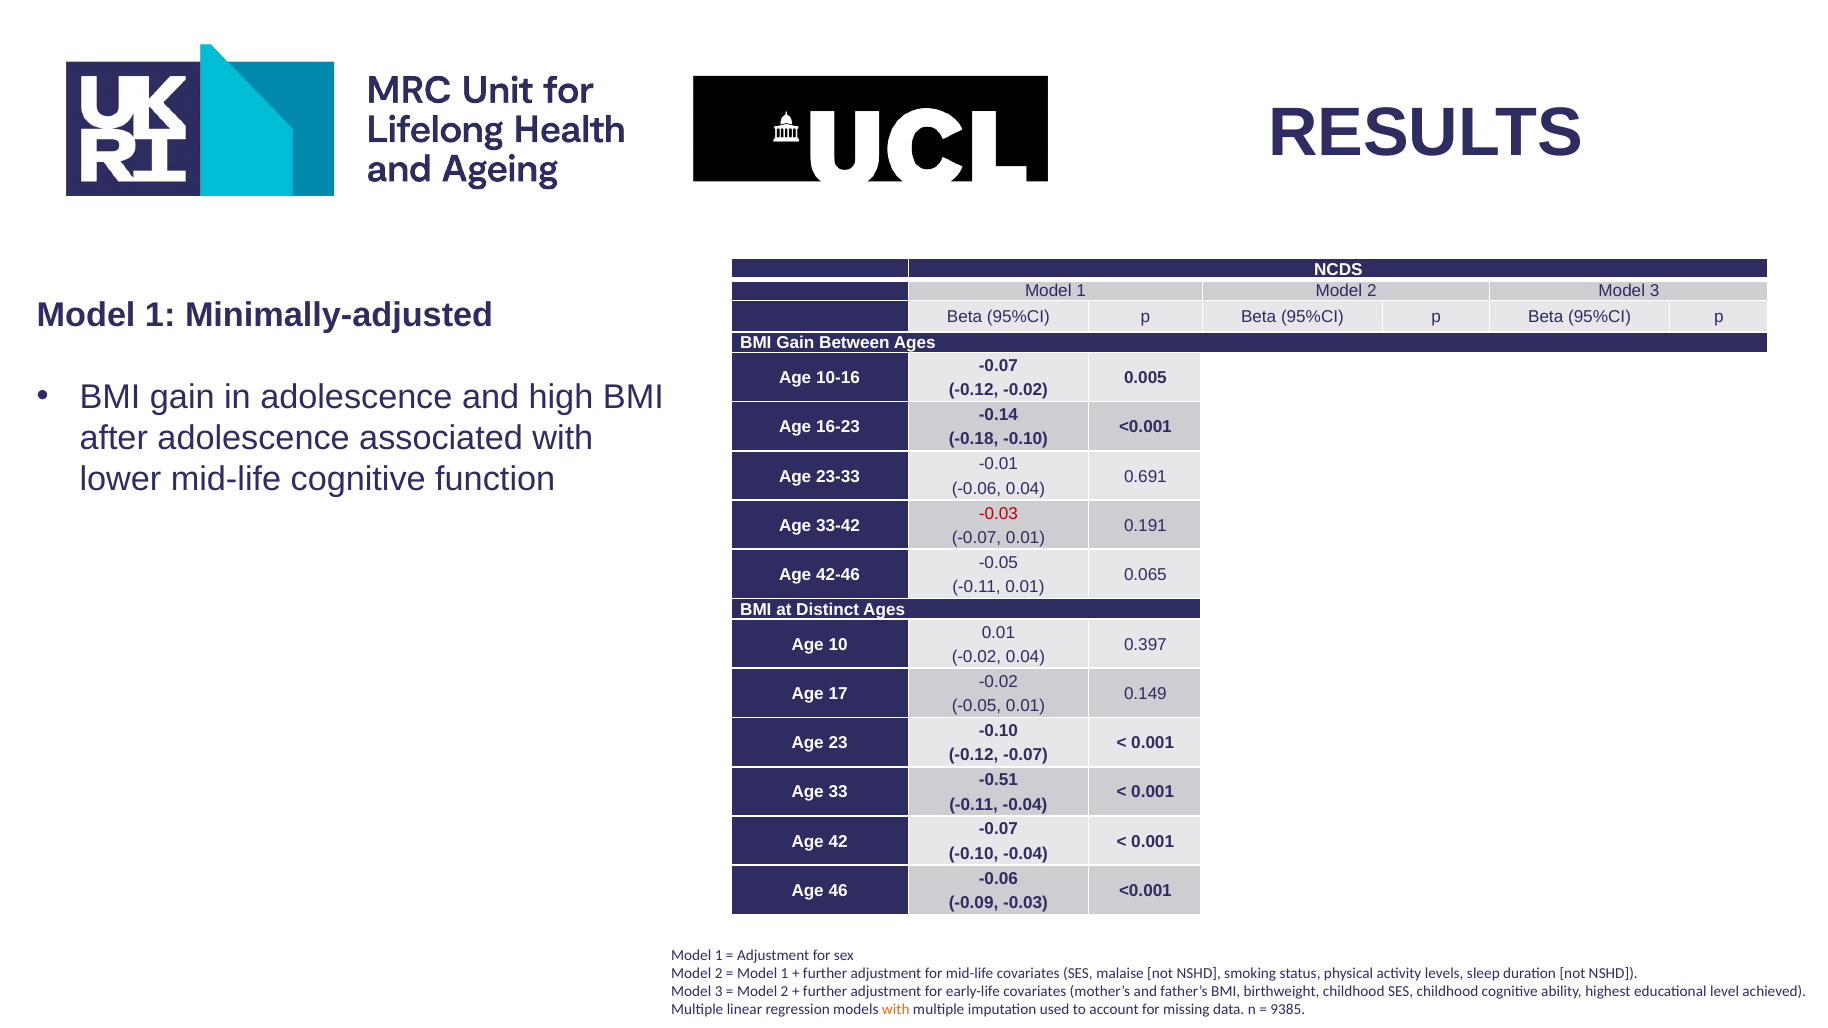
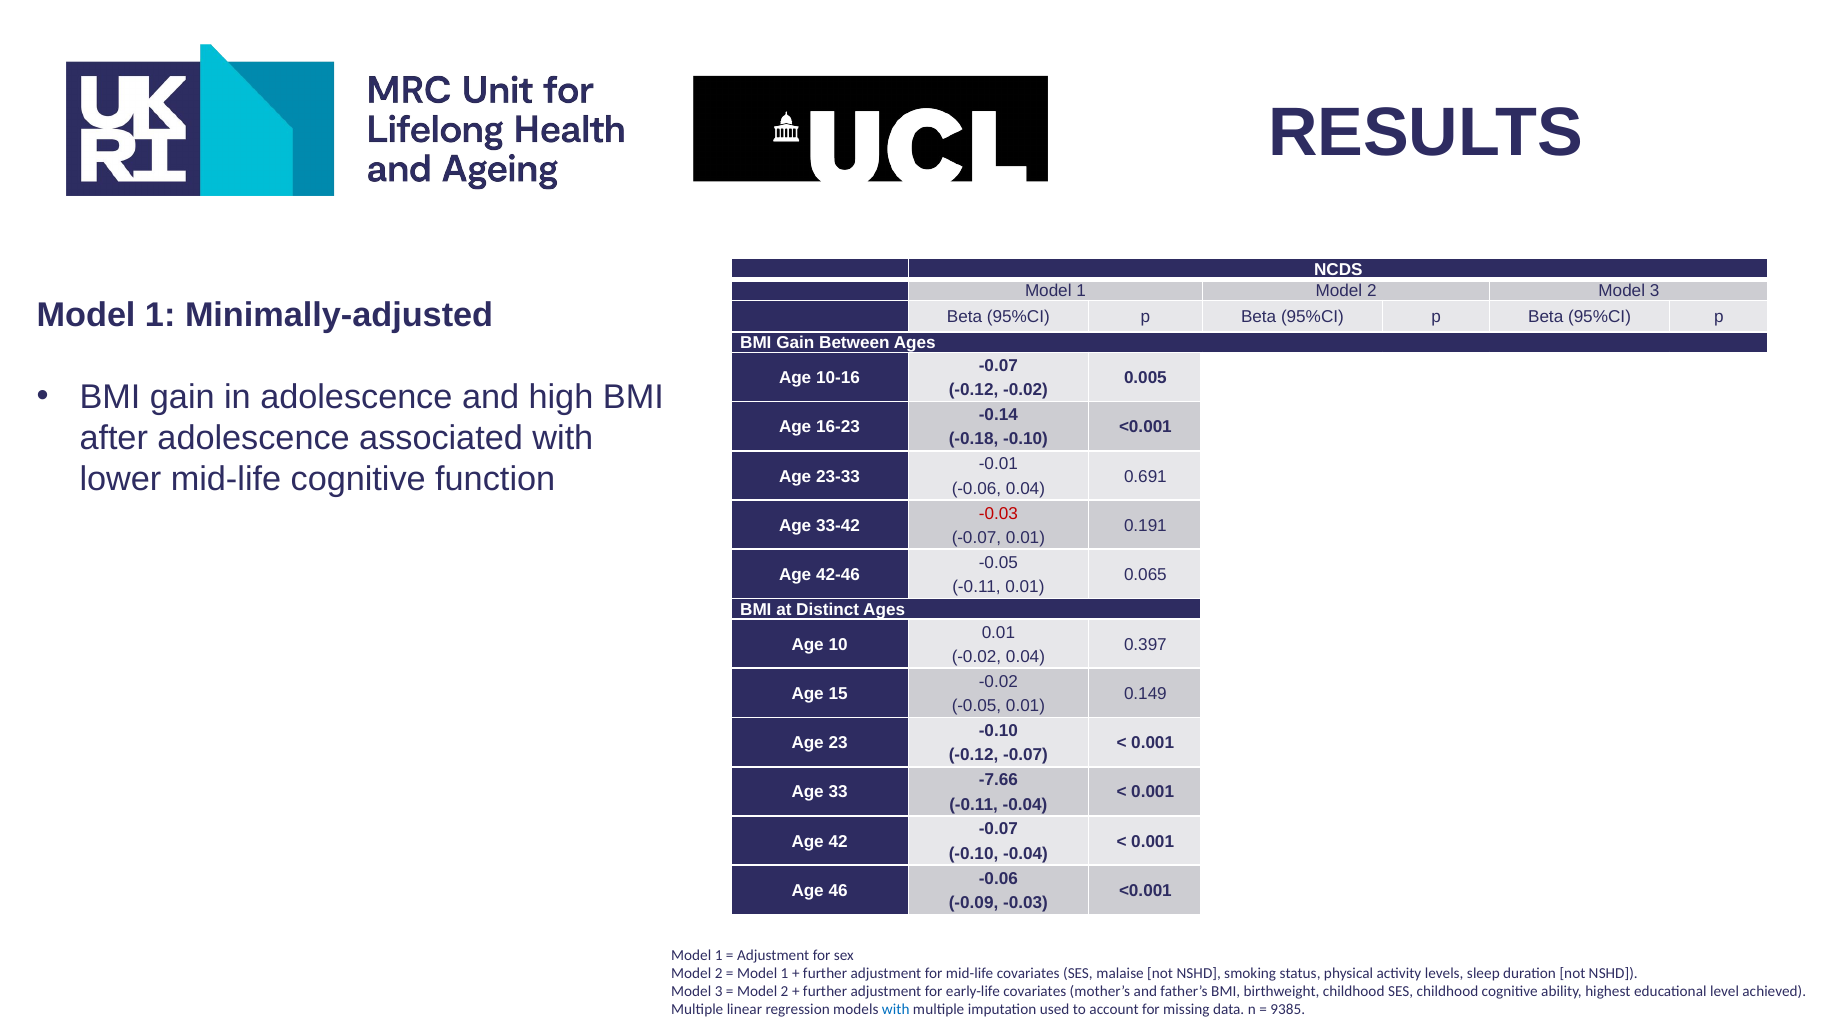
17: 17 -> 15 (838, 694)
-0.51: -0.51 -> -7.66 (998, 780)
with colour: orange -> blue (896, 1010)
